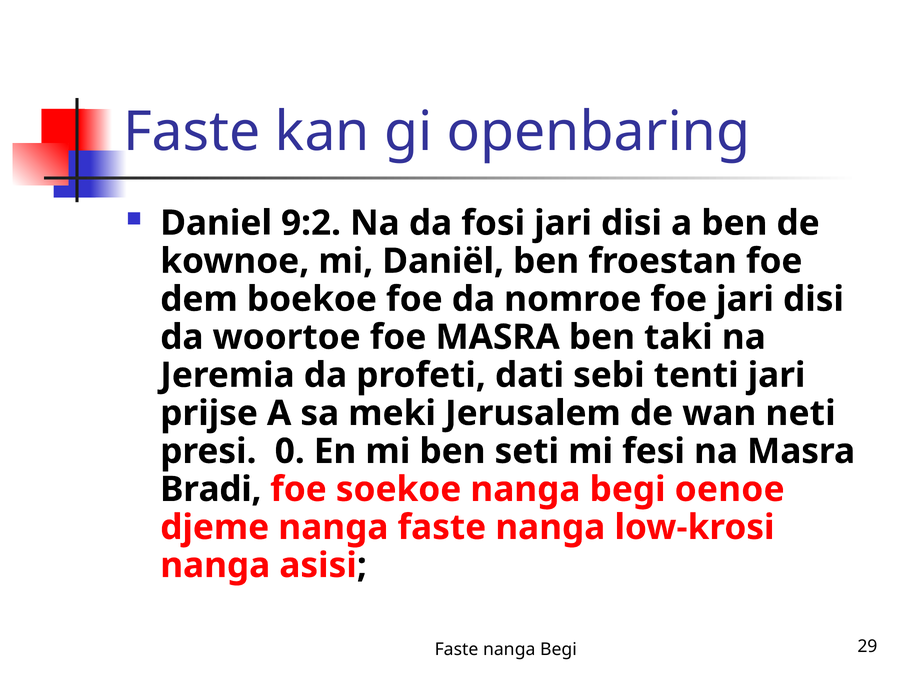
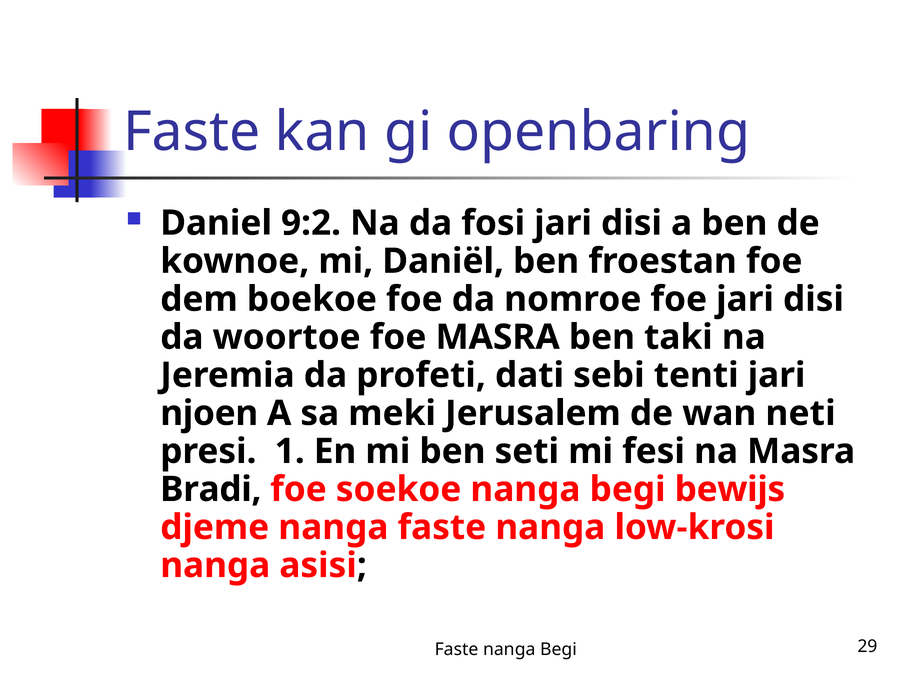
prijse: prijse -> njoen (209, 414)
0: 0 -> 1 (290, 452)
oenoe: oenoe -> bewijs (730, 490)
